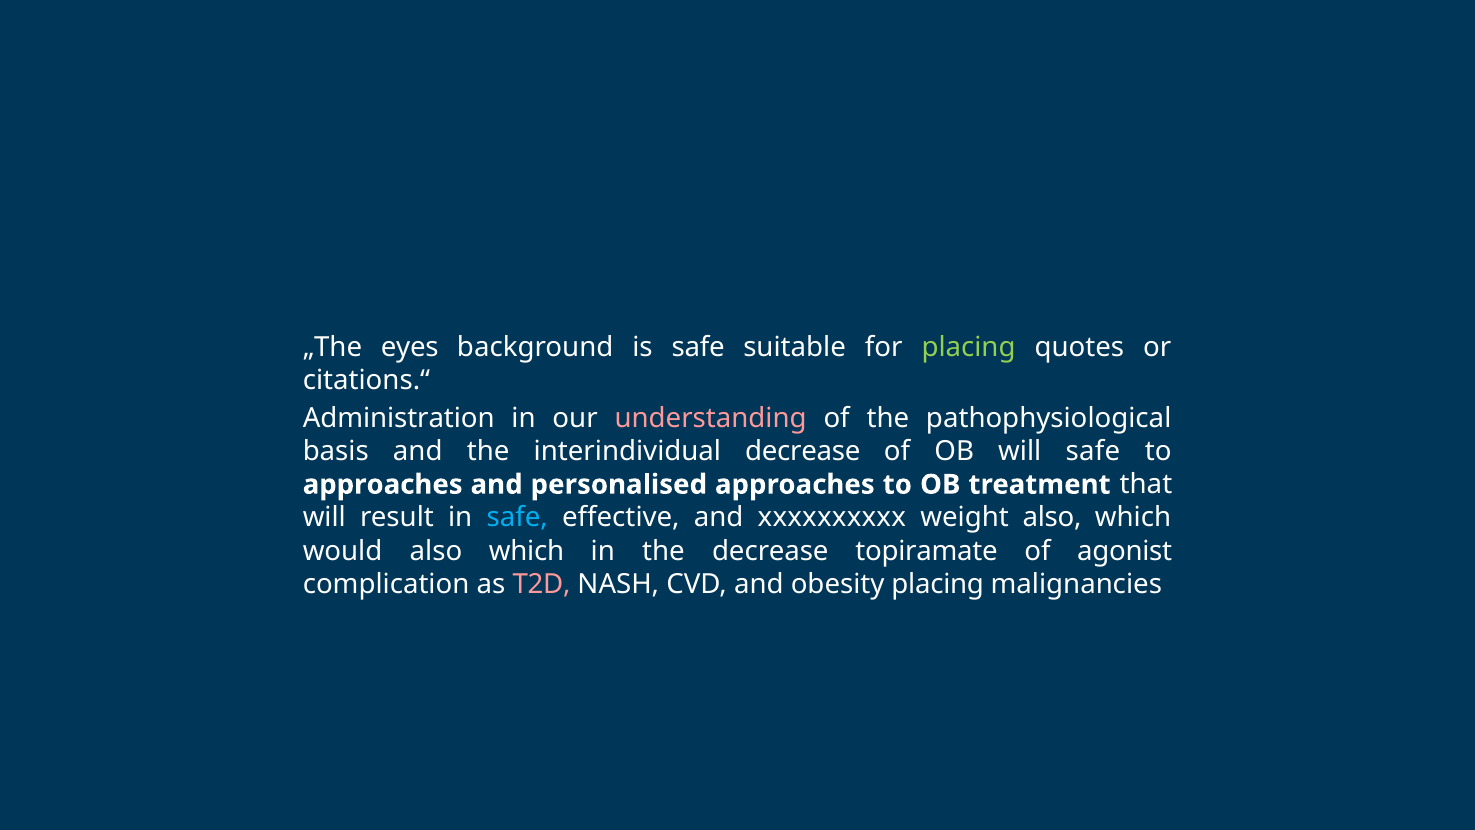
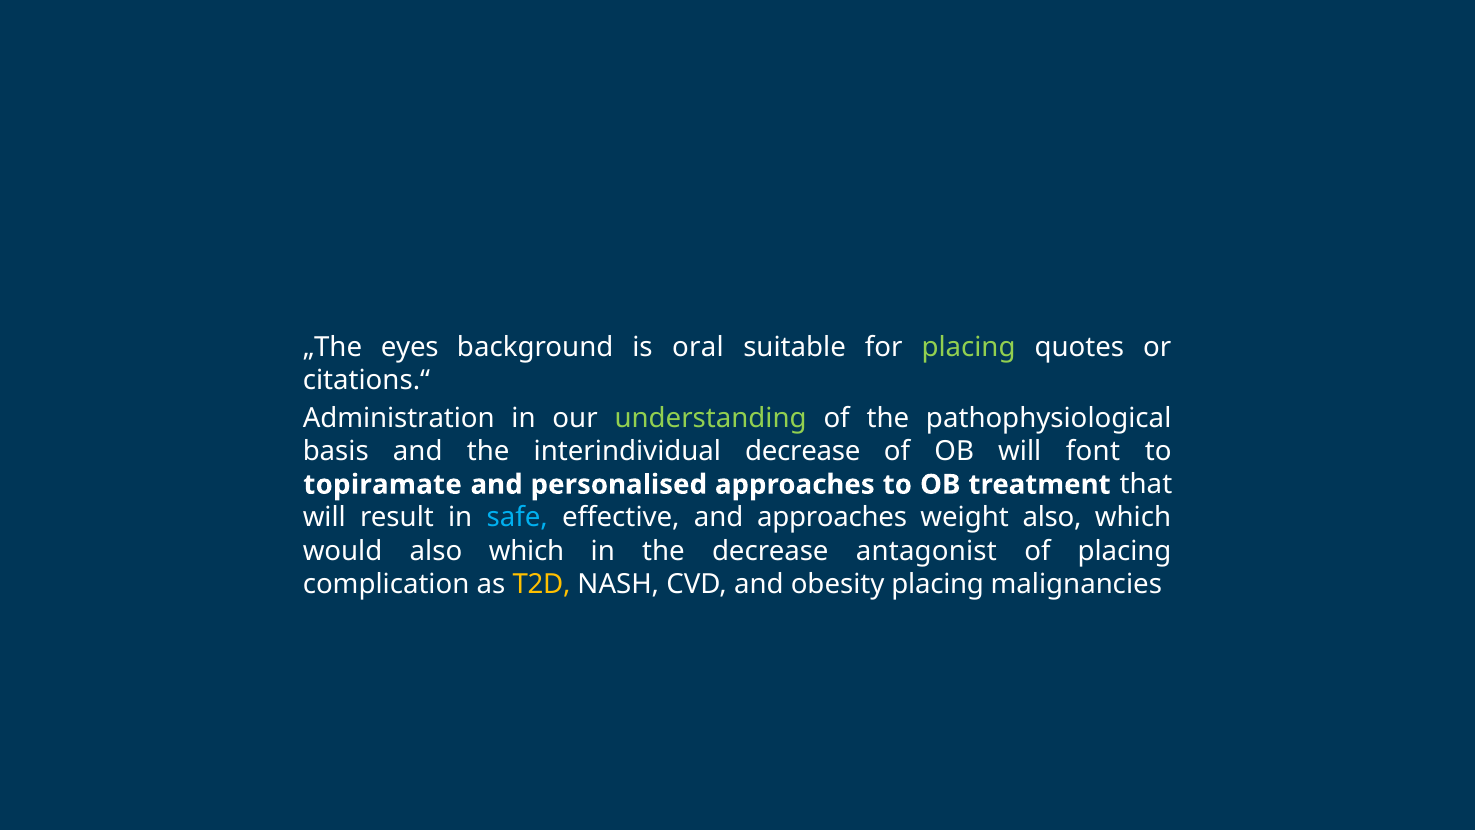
is safe: safe -> oral (698, 347)
understanding colour: pink -> light green (711, 418)
will safe: safe -> font (1093, 451)
approaches: approaches -> topiramate (383, 484)
and xxxxxxxxxx: xxxxxxxxxx -> approaches (832, 518)
topiramate: topiramate -> antagonist (926, 551)
of agonist: agonist -> placing (1125, 551)
T2D colour: pink -> yellow (542, 584)
